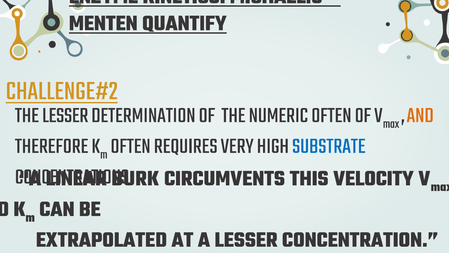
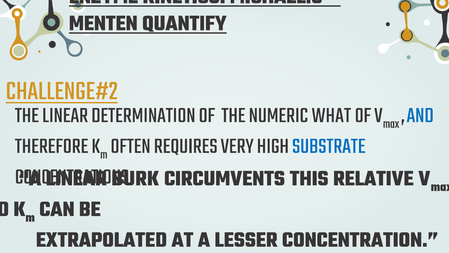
THE LESSER: LESSER -> LINEAR (65, 115)
NUMERIC OFTEN: OFTEN -> WHAT (331, 115)
AND colour: orange -> blue (420, 115)
VELOCITY: VELOCITY -> RELATIVE (373, 178)
